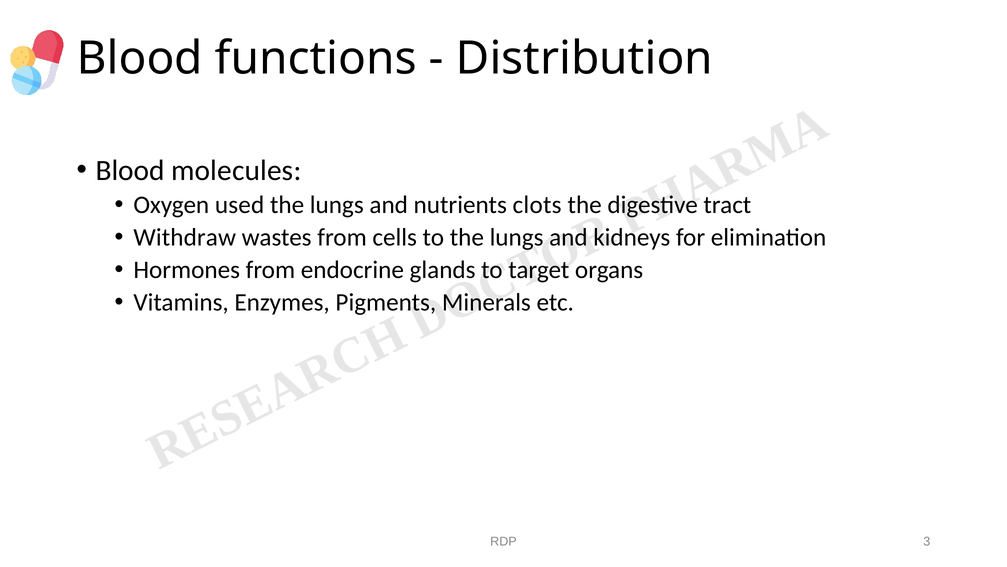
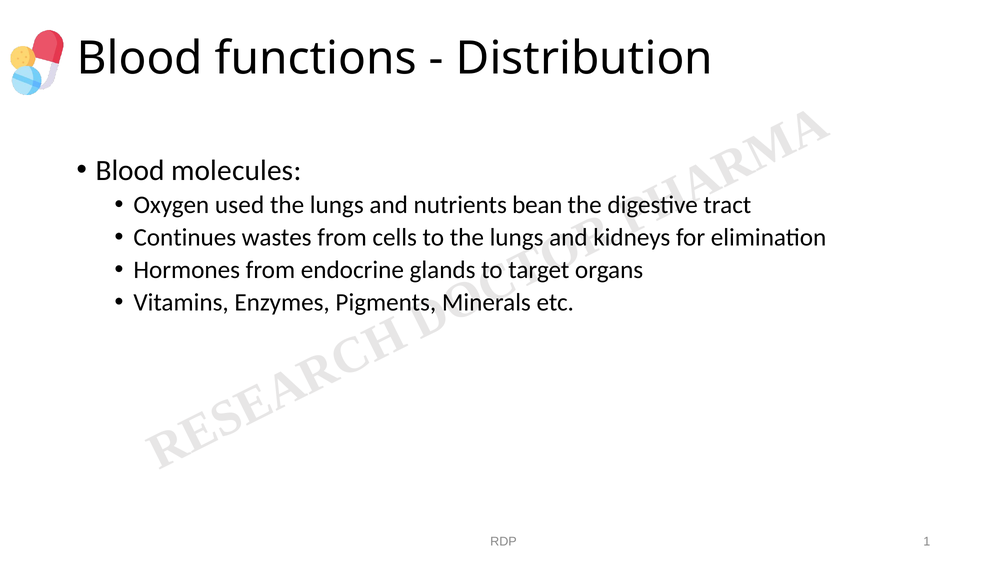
clots: clots -> bean (537, 205)
Withdraw: Withdraw -> Continues (185, 237)
3: 3 -> 1 (927, 541)
